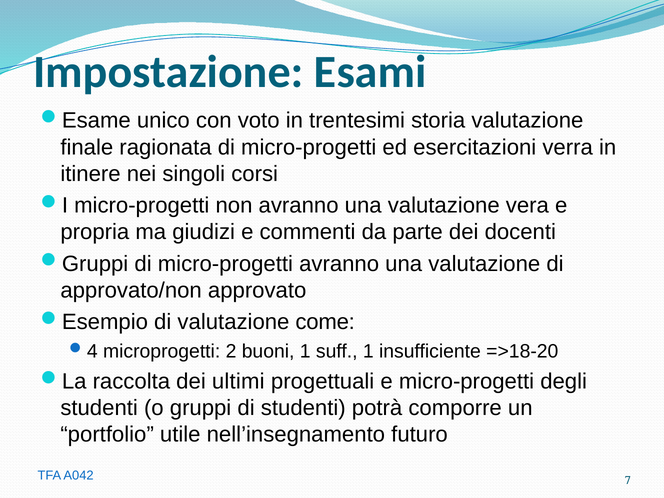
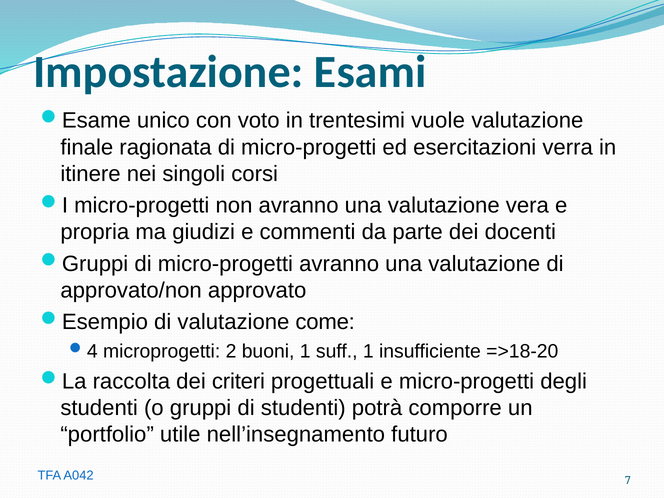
storia: storia -> vuole (438, 121)
ultimi: ultimi -> criteri (238, 382)
